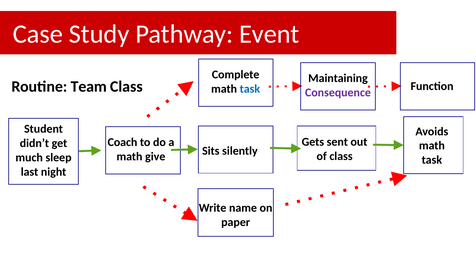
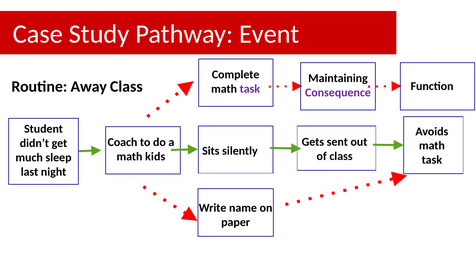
Team: Team -> Away (89, 87)
task colour: blue -> purple (250, 89)
give: give -> kids (155, 156)
